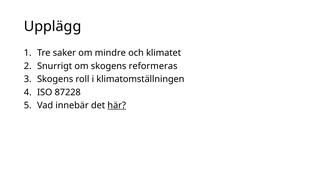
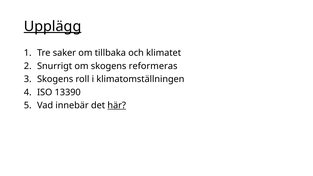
Upplägg underline: none -> present (53, 26)
mindre: mindre -> tillbaka (110, 53)
87228: 87228 -> 13390 (68, 92)
